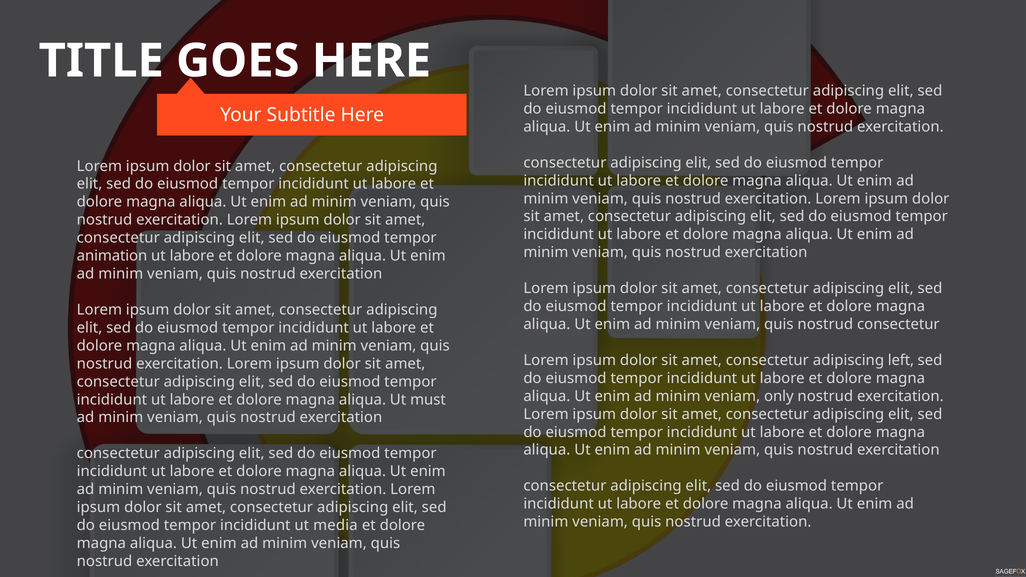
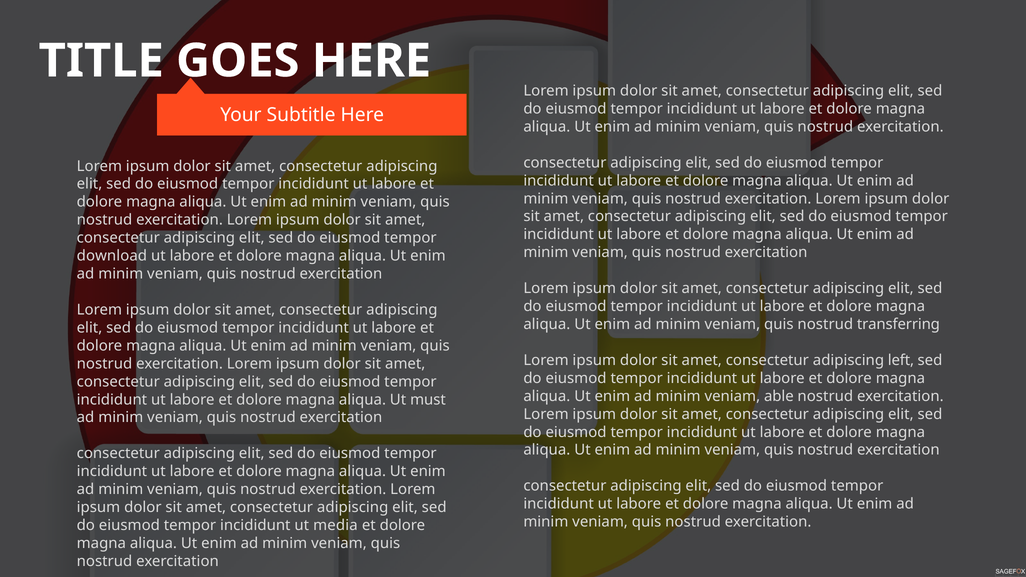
animation: animation -> download (112, 256)
nostrud consectetur: consectetur -> transferring (898, 324)
only: only -> able (779, 396)
